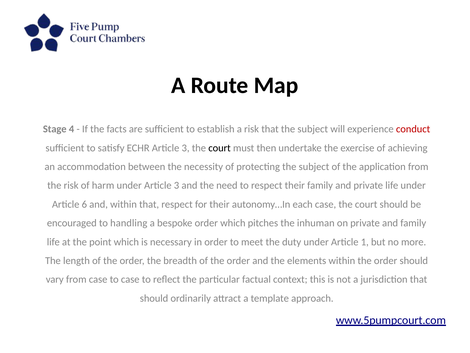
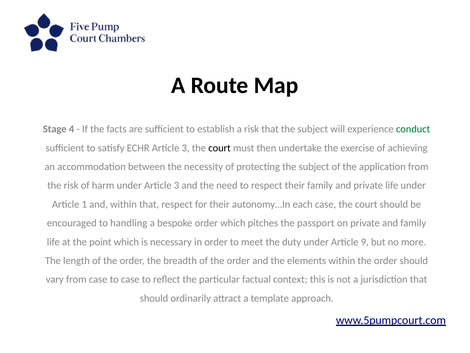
conduct colour: red -> green (413, 129)
6: 6 -> 1 (84, 204)
inhuman: inhuman -> passport (316, 223)
1: 1 -> 9 (365, 242)
